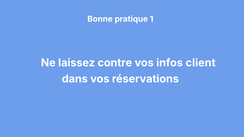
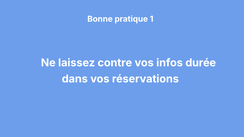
client: client -> durée (201, 63)
